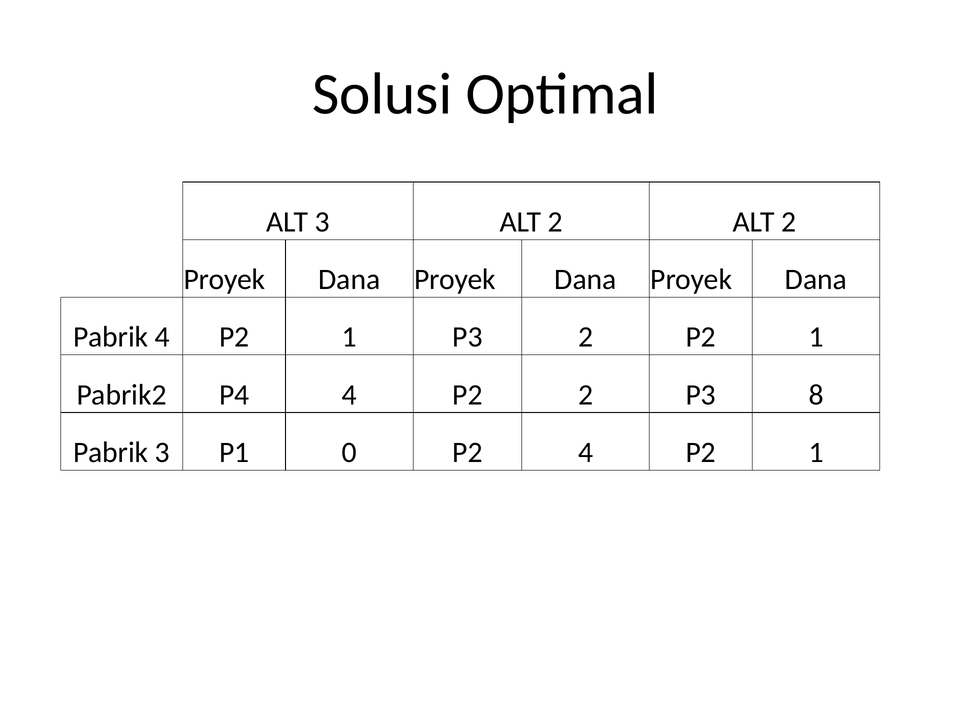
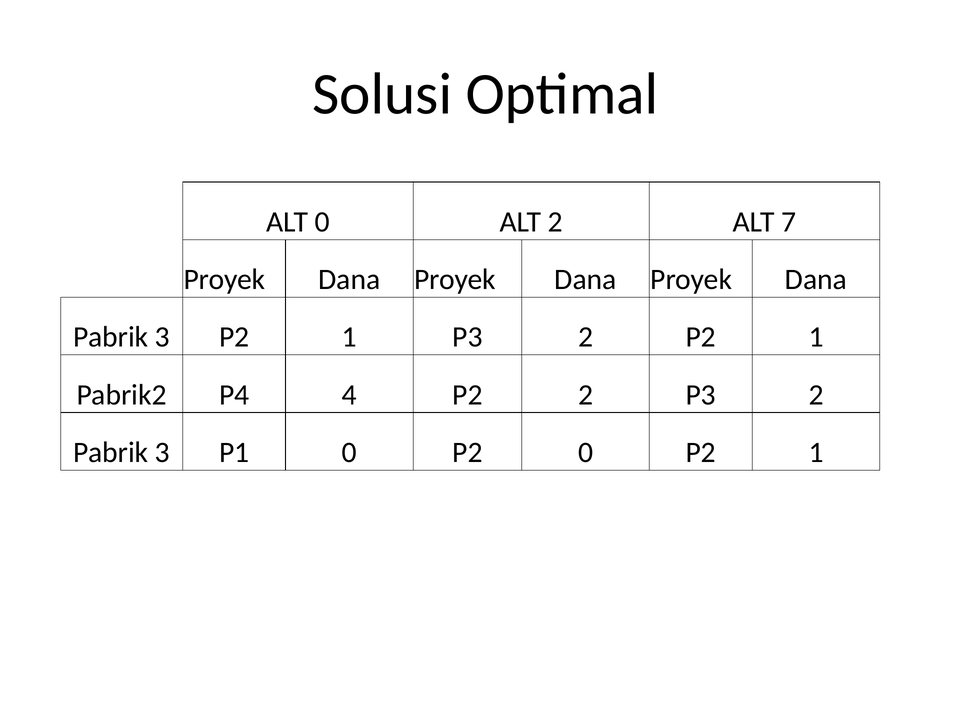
ALT 3: 3 -> 0 (322, 222)
2 ALT 2: 2 -> 7 (789, 222)
4: 4 -> 3 (162, 337)
2 P3 8: 8 -> 2 (816, 395)
P2 4: 4 -> 0 (586, 453)
